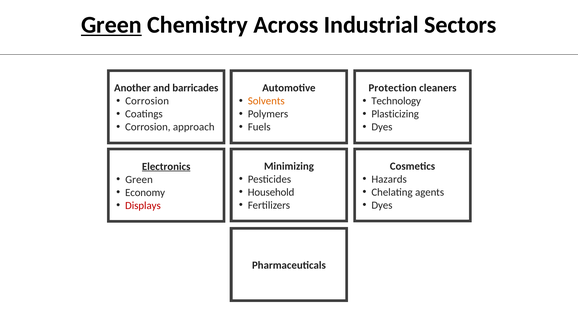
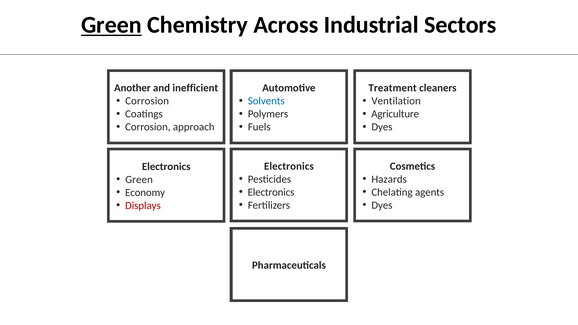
Protection: Protection -> Treatment (393, 88)
barricades: barricades -> inefficient (195, 88)
Solvents colour: orange -> blue (266, 101)
Technology: Technology -> Ventilation (396, 101)
Plasticizing: Plasticizing -> Agriculture (395, 114)
Minimizing: Minimizing -> Electronics (289, 166)
Electronics underline: present -> none (166, 167)
Household: Household -> Electronics (271, 192)
